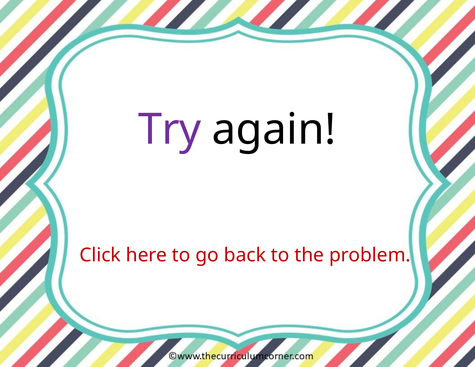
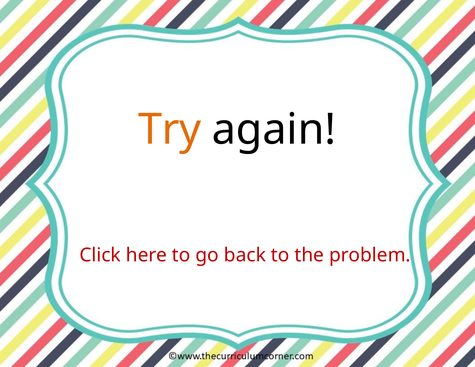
Try colour: purple -> orange (170, 130)
